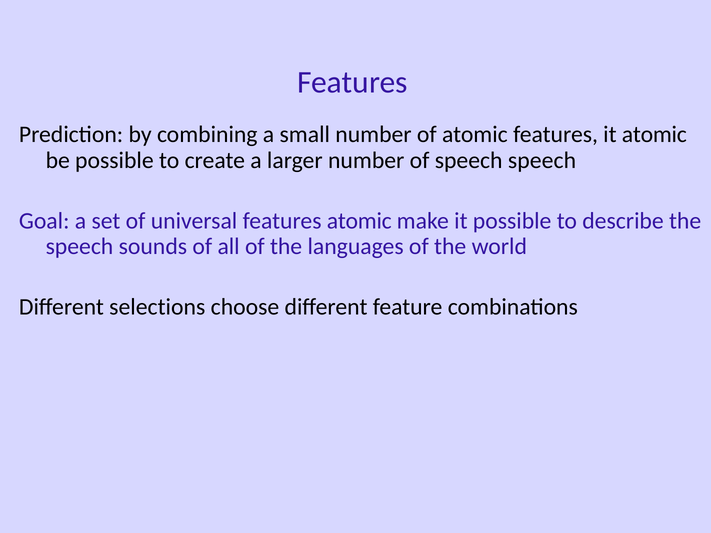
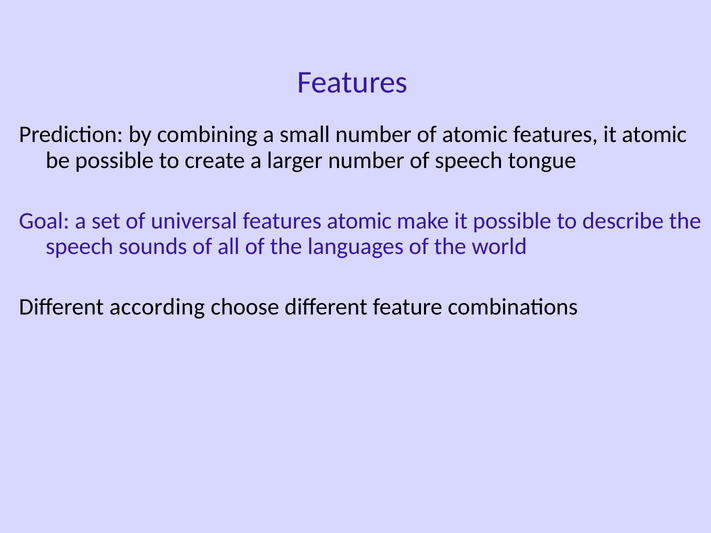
speech speech: speech -> tongue (542, 160)
selections: selections -> according (157, 307)
